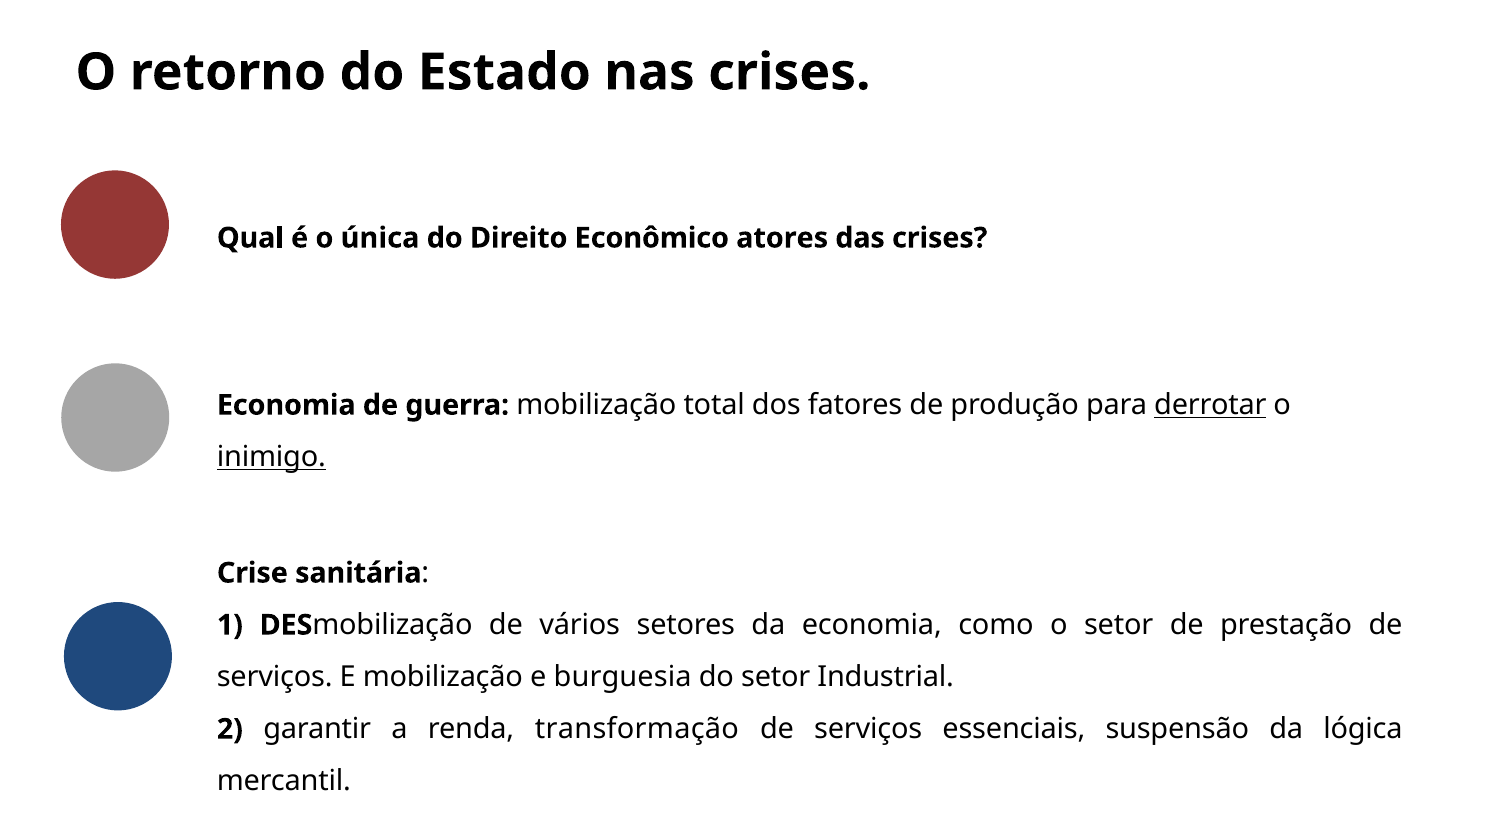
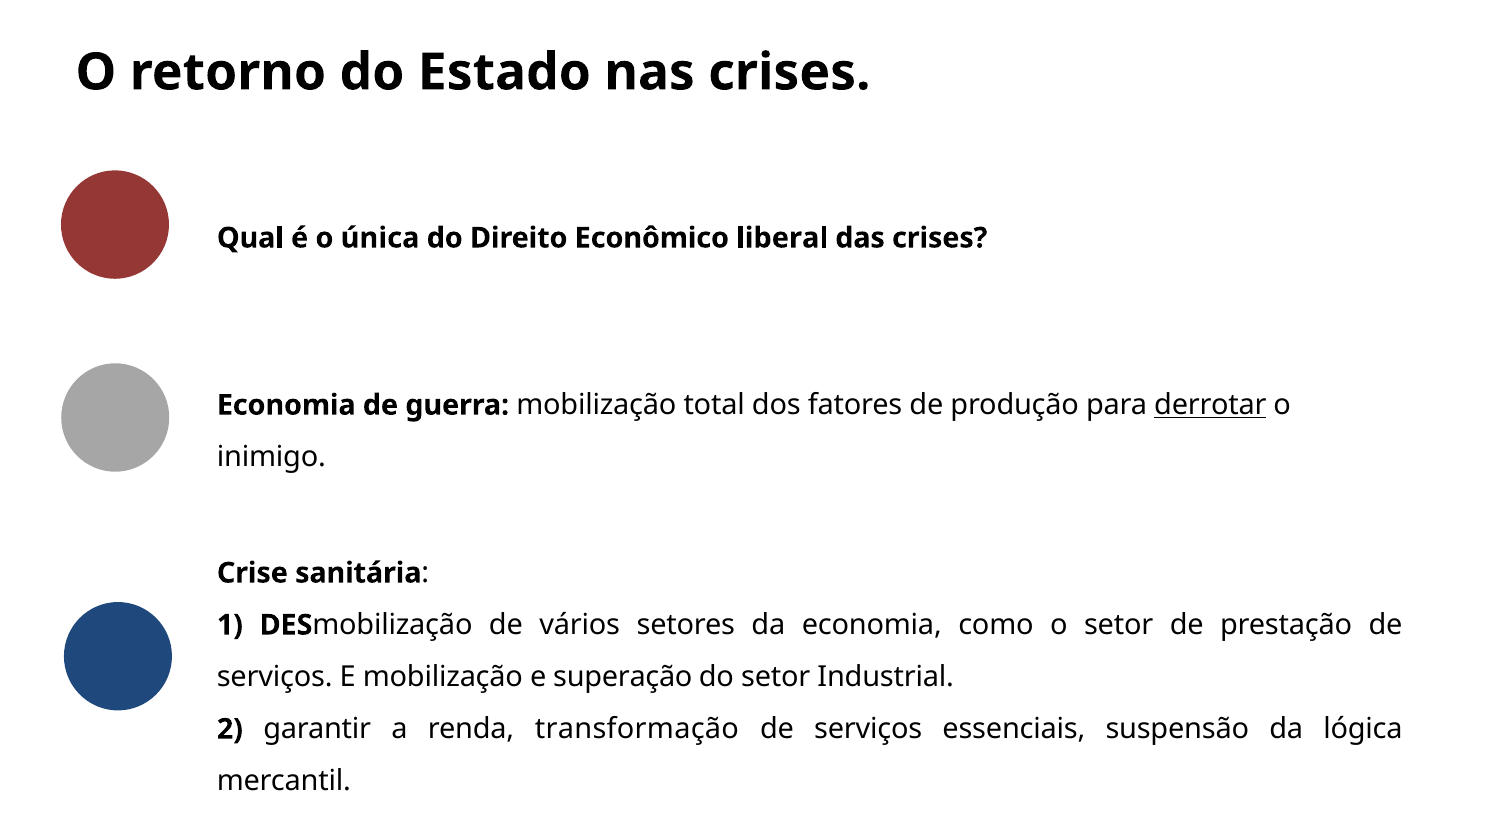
atores: atores -> liberal (782, 238)
inimigo underline: present -> none (271, 457)
burguesia: burguesia -> superação (623, 677)
